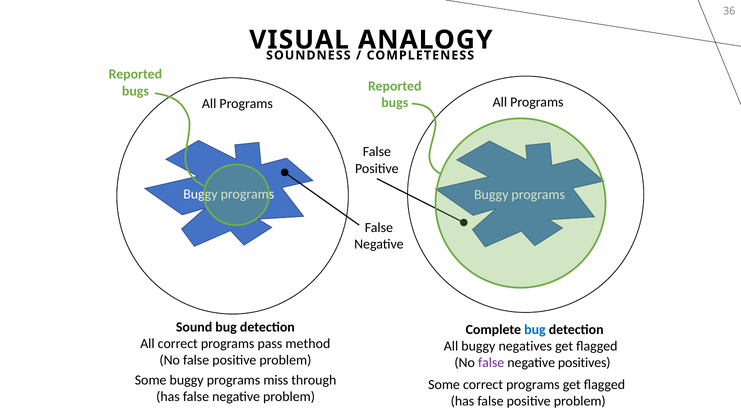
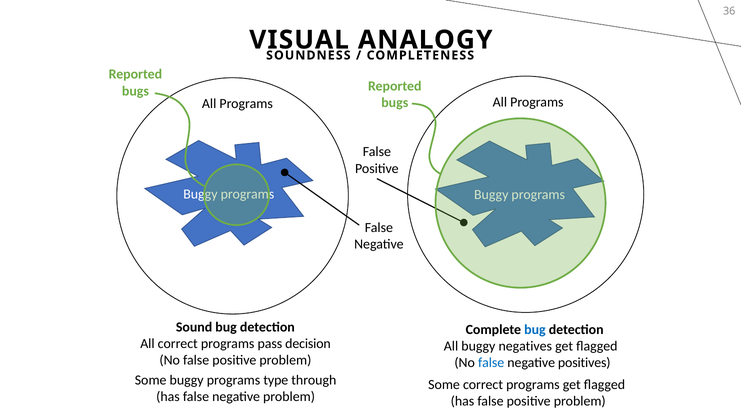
method: method -> decision (308, 343)
false colour: purple -> blue (491, 363)
miss: miss -> type (276, 380)
